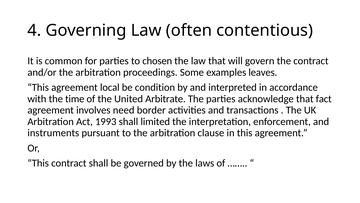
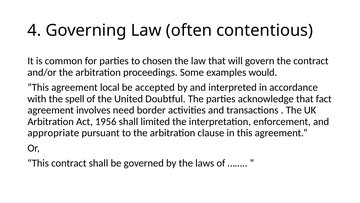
leaves: leaves -> would (263, 72)
condition: condition -> accepted (155, 87)
time: time -> spell (75, 99)
Arbitrate: Arbitrate -> Doubtful (165, 99)
1993: 1993 -> 1956 (106, 121)
instruments: instruments -> appropriate (53, 133)
